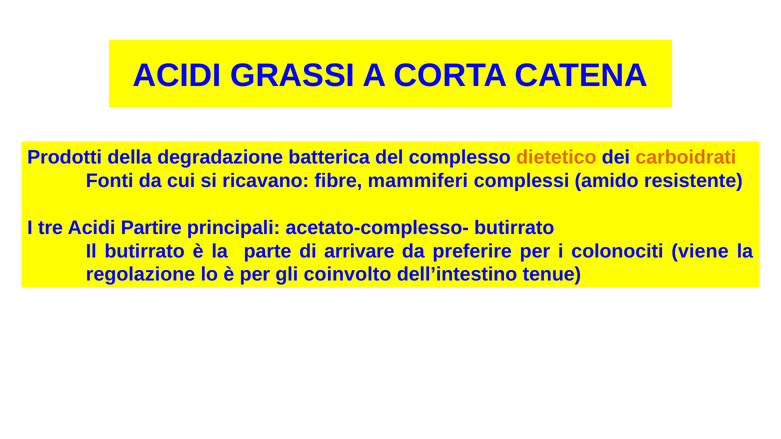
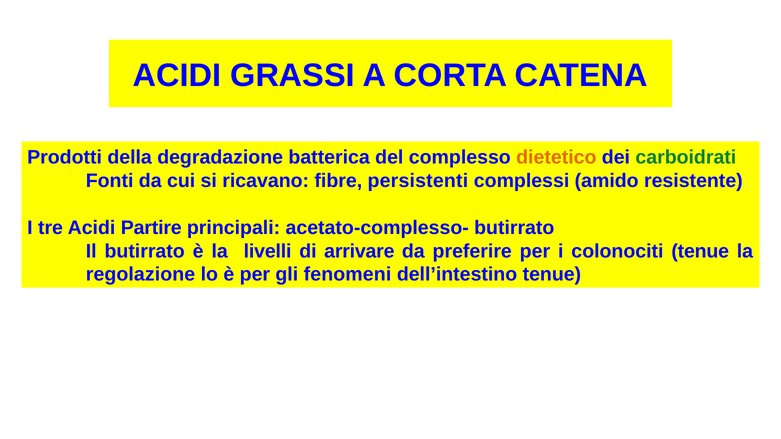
carboidrati colour: orange -> green (686, 158)
mammiferi: mammiferi -> persistenti (418, 181)
parte: parte -> livelli (268, 251)
colonociti viene: viene -> tenue (700, 251)
coinvolto: coinvolto -> fenomeni (347, 275)
